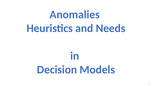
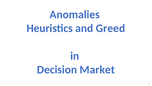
Needs: Needs -> Greed (111, 28)
Models: Models -> Market (97, 69)
